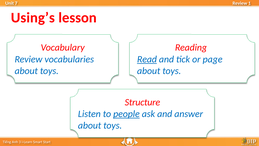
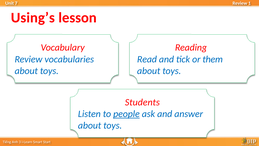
Read underline: present -> none (147, 59)
page: page -> them (213, 59)
Structure: Structure -> Students (142, 102)
